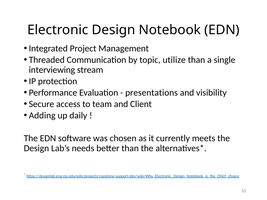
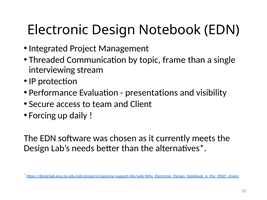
utilize: utilize -> frame (174, 60)
Adding: Adding -> Forcing (42, 116)
